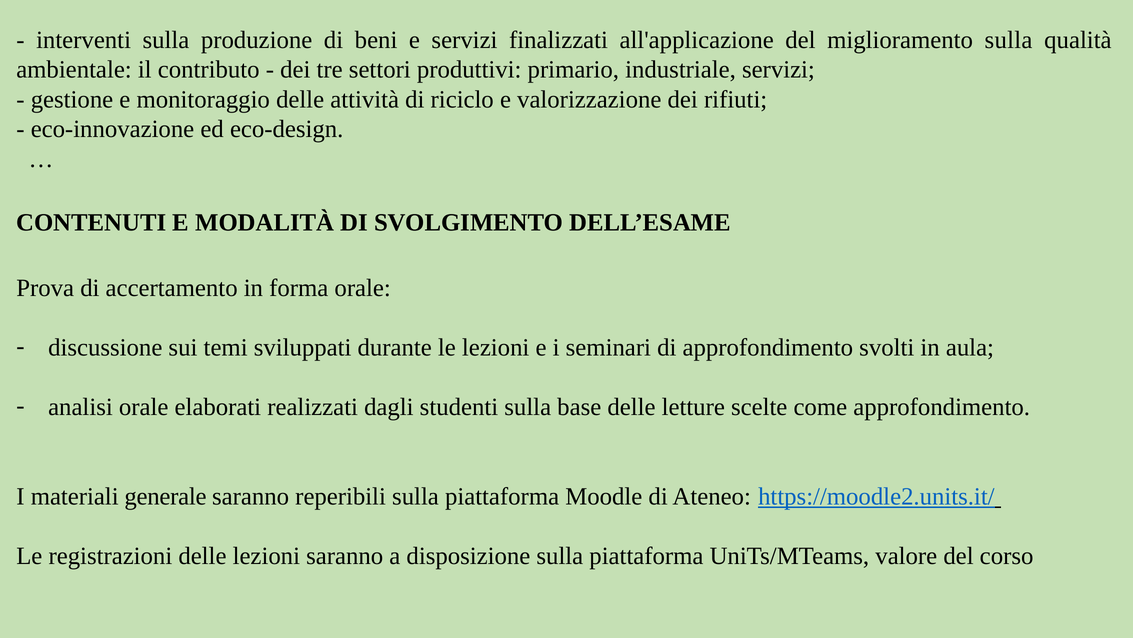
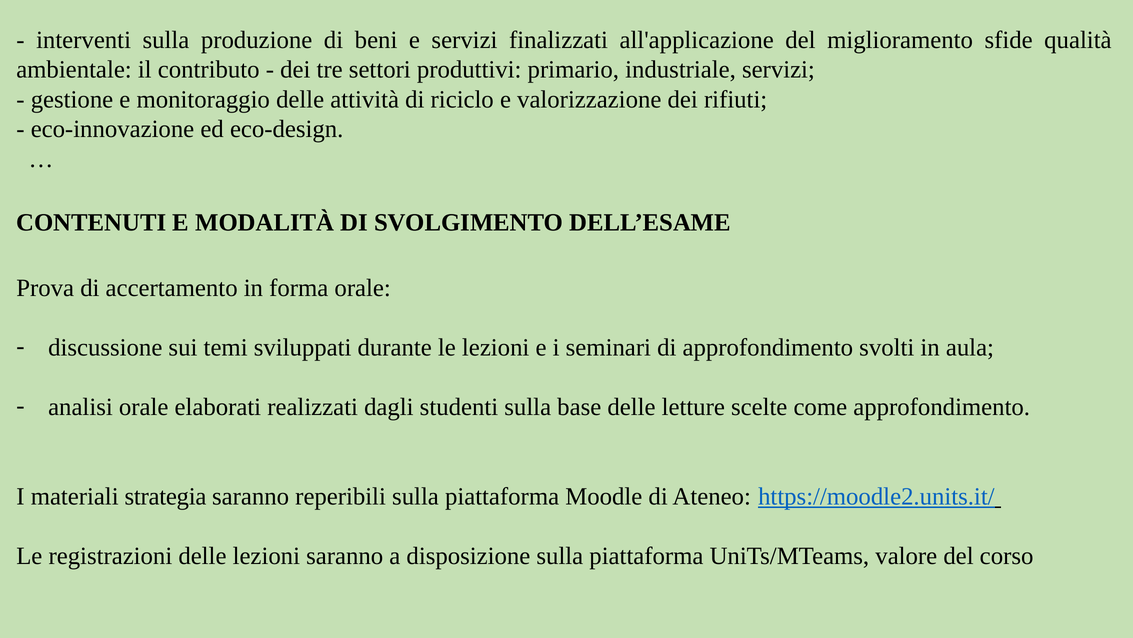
miglioramento sulla: sulla -> sfide (1009, 40)
generale: generale -> strategia (165, 496)
